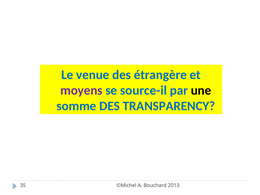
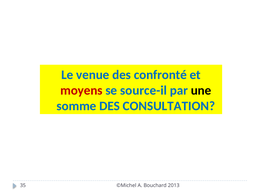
étrangère: étrangère -> confronté (160, 75)
moyens colour: purple -> red (81, 90)
TRANSPARENCY: TRANSPARENCY -> CONSULTATION (169, 106)
